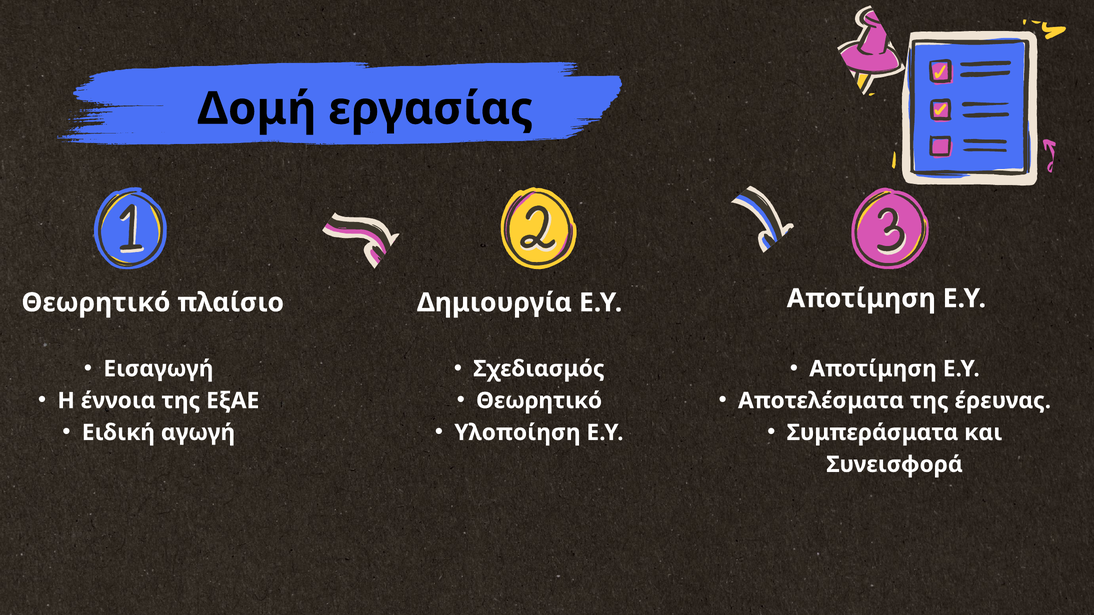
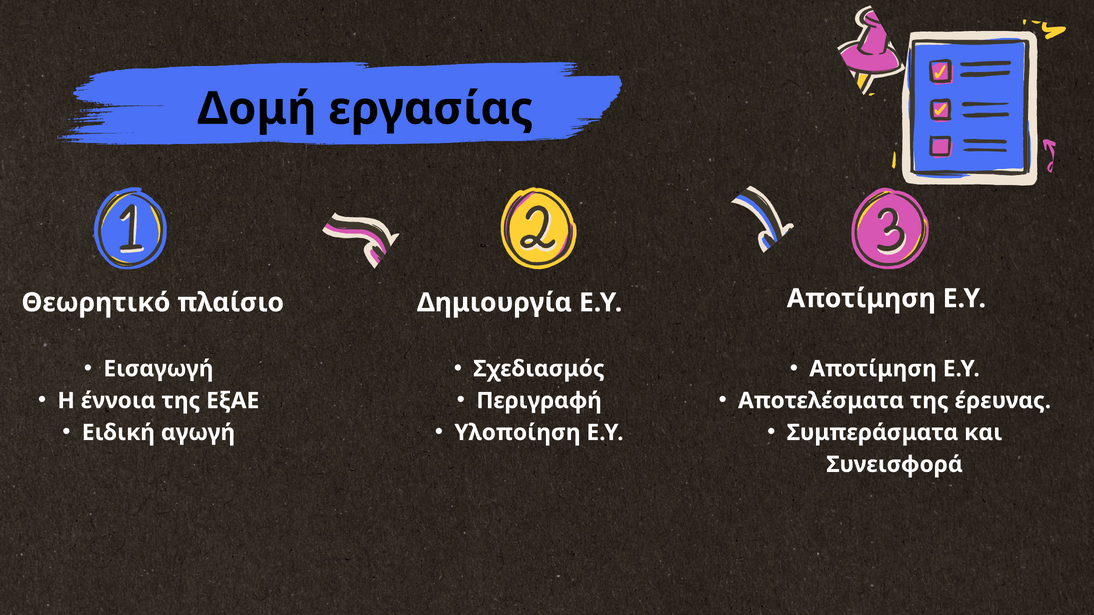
Θεωρητικό: Θεωρητικό -> Περιγραφή (539, 401)
